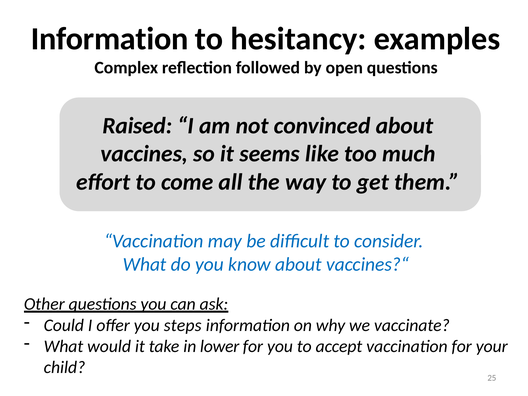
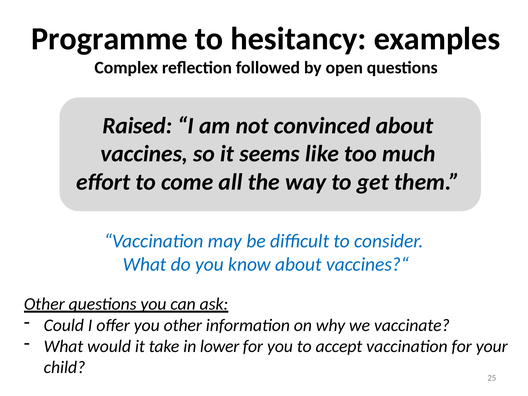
Information: Information -> Programme (109, 39)
you steps: steps -> other (183, 325)
